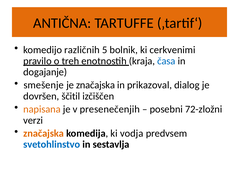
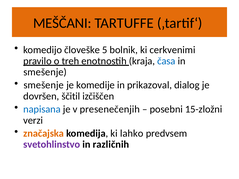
ANTIČNA: ANTIČNA -> MEŠČANI (62, 23)
različnih: različnih -> človeške (82, 50)
dogajanje: dogajanje -> smešenje (45, 72)
je značajska: značajska -> komedije (95, 85)
napisana colour: orange -> blue (42, 109)
72-zložni: 72-zložni -> 15-zložni (204, 109)
vodja: vodja -> lahko (132, 134)
svetohlinstvo colour: blue -> purple (52, 145)
sestavlja: sestavlja -> različnih (111, 145)
